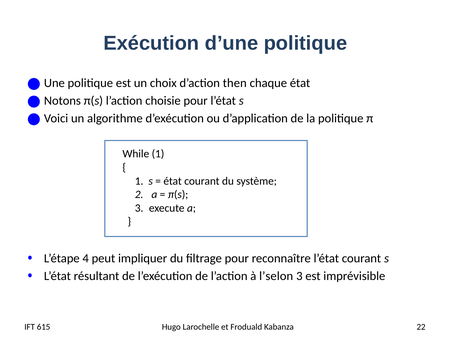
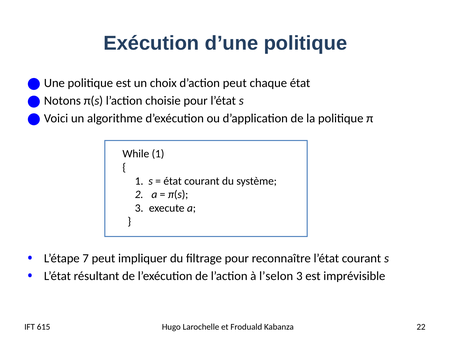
d’action then: then -> peut (235, 83)
4: 4 -> 7 (86, 259)
